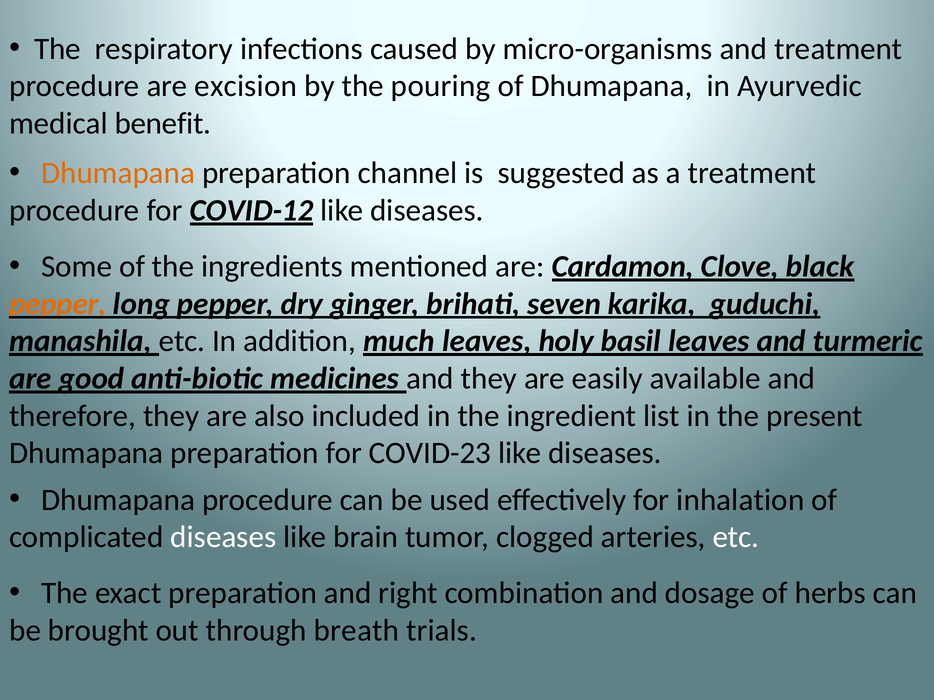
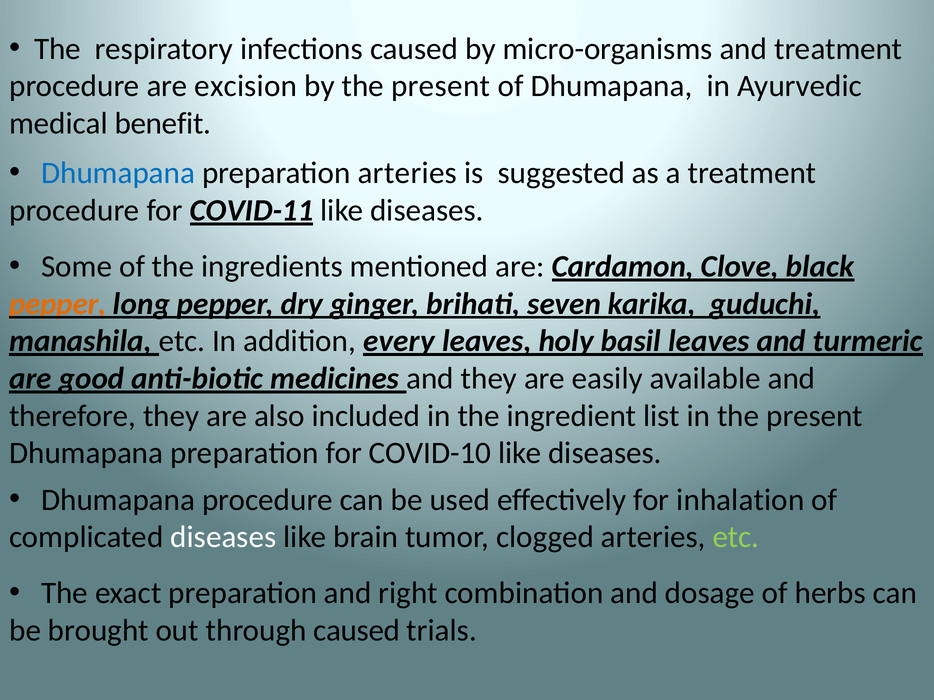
by the pouring: pouring -> present (441, 86)
Dhumapana colour: orange -> blue (118, 173)
preparation channel: channel -> arteries (407, 173)
COVID-12: COVID-12 -> COVID-11 (252, 211)
much: much -> every (399, 341)
COVID-23: COVID-23 -> COVID-10 (430, 454)
etc colour: white -> light green (736, 538)
through breath: breath -> caused (357, 631)
